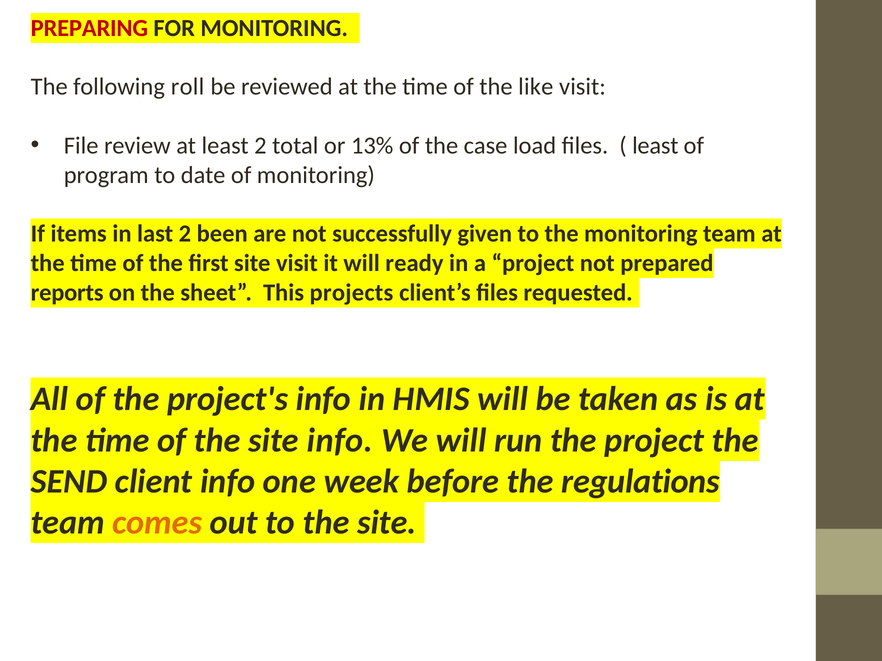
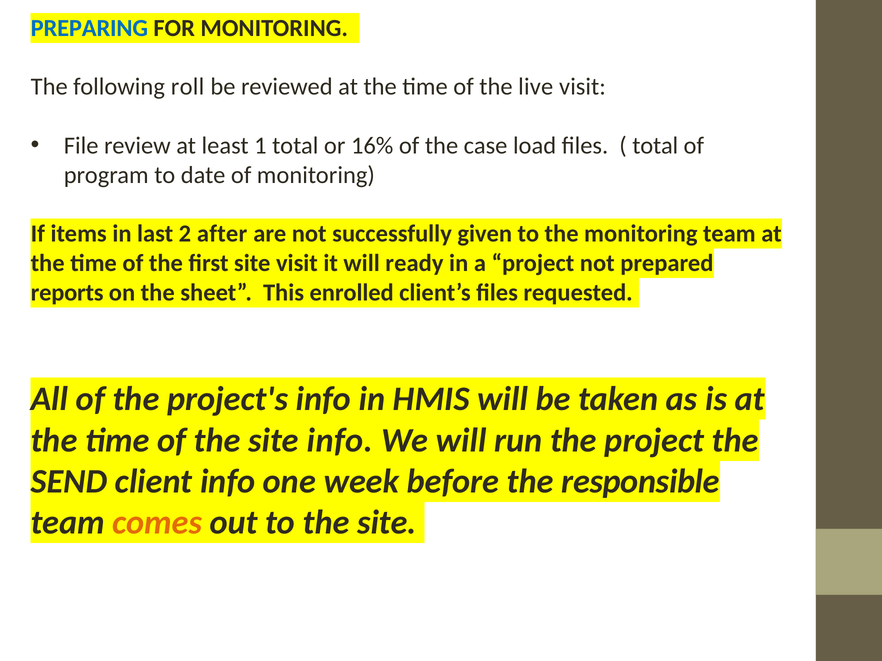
PREPARING colour: red -> blue (89, 28)
like: like -> live (536, 87)
least 2: 2 -> 1 (260, 146)
13%: 13% -> 16% (372, 146)
least: least -> total (655, 146)
been: been -> after (222, 234)
projects: projects -> enrolled (352, 293)
regulations: regulations -> responsible (641, 482)
